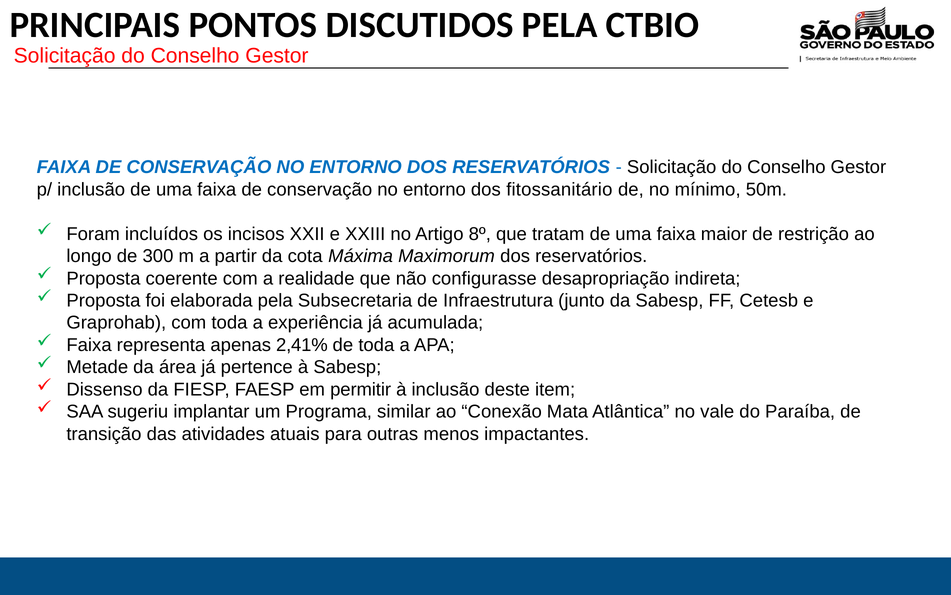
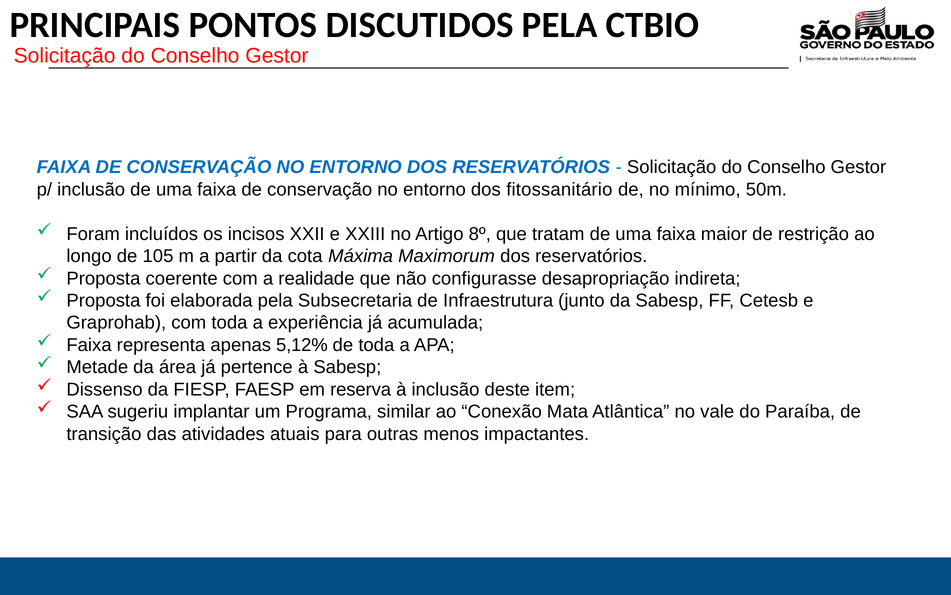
300: 300 -> 105 (158, 256)
2,41%: 2,41% -> 5,12% (302, 345)
permitir: permitir -> reserva (361, 389)
